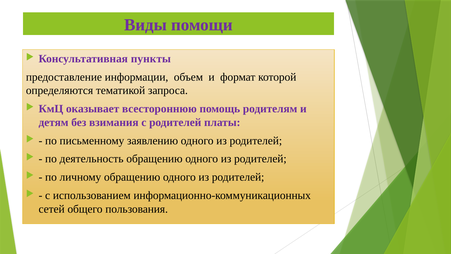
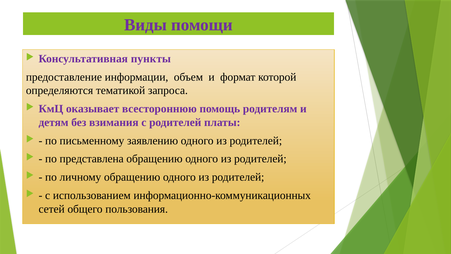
деятельность: деятельность -> представлена (92, 159)
